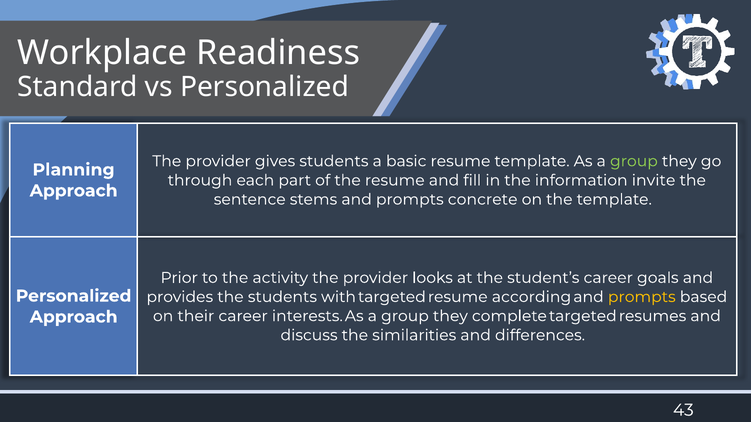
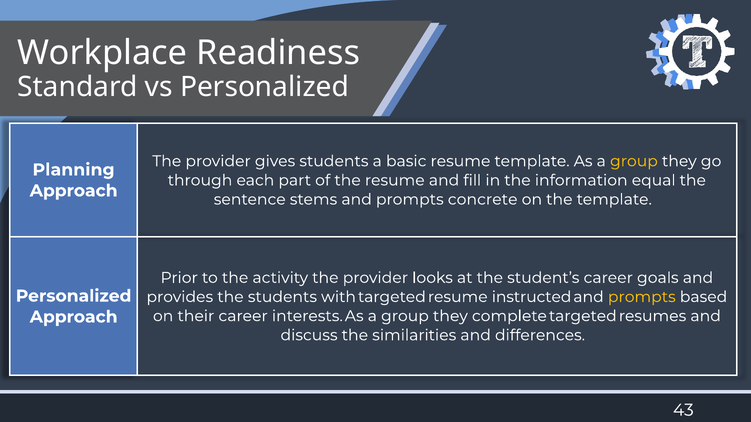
group colour: light green -> yellow (634, 161)
invite: invite -> equal (654, 180)
according: according -> instructed (532, 297)
